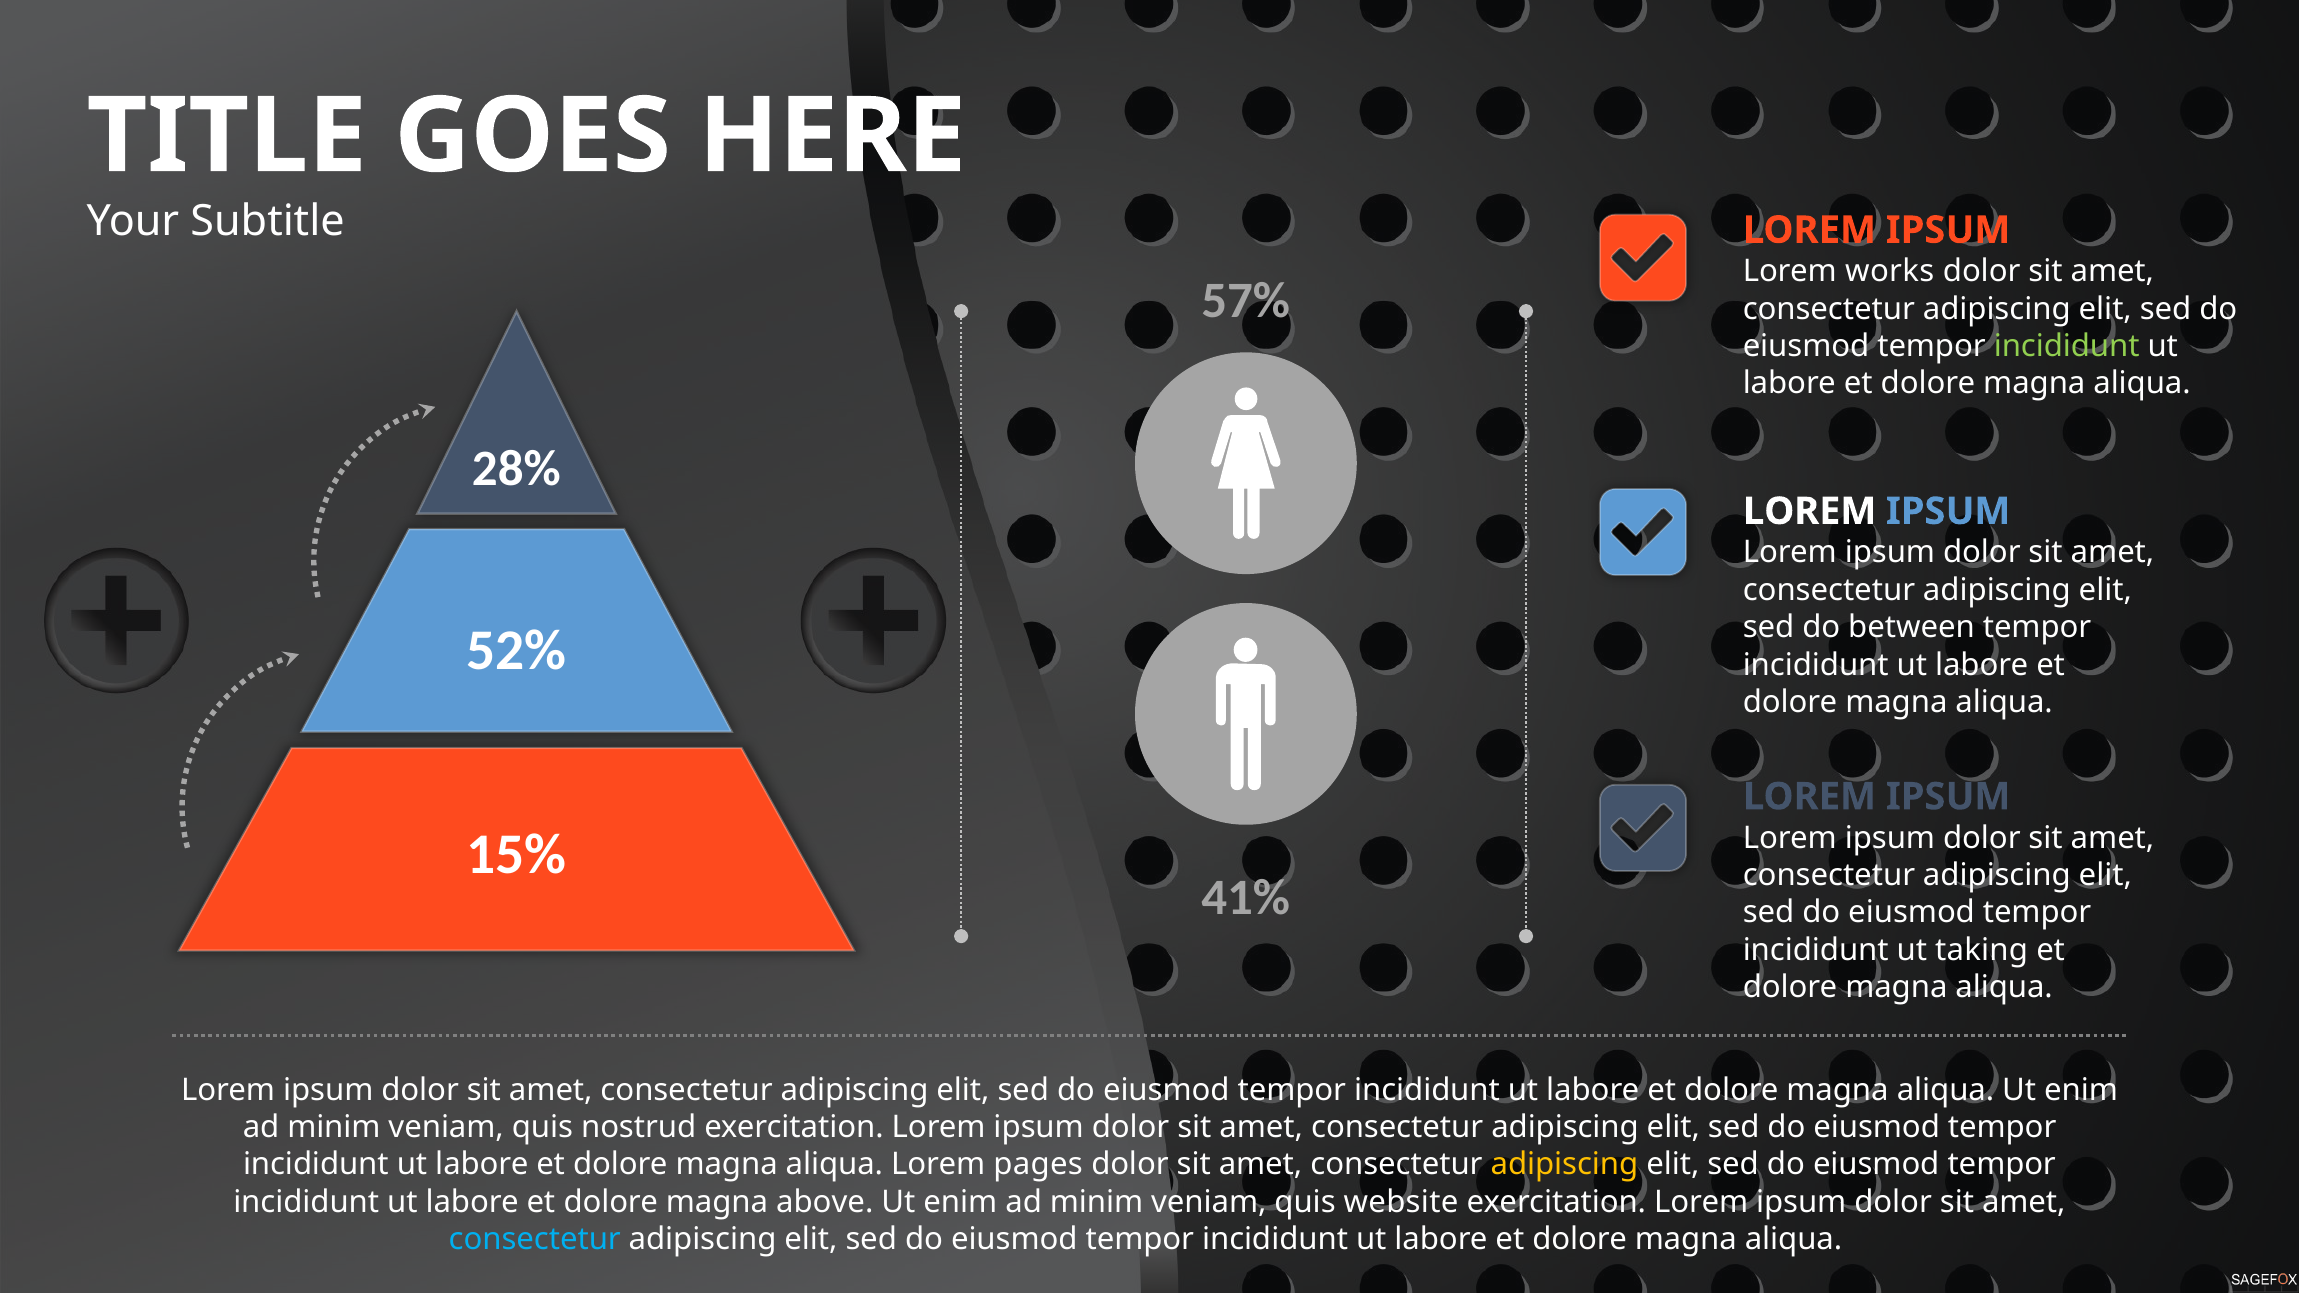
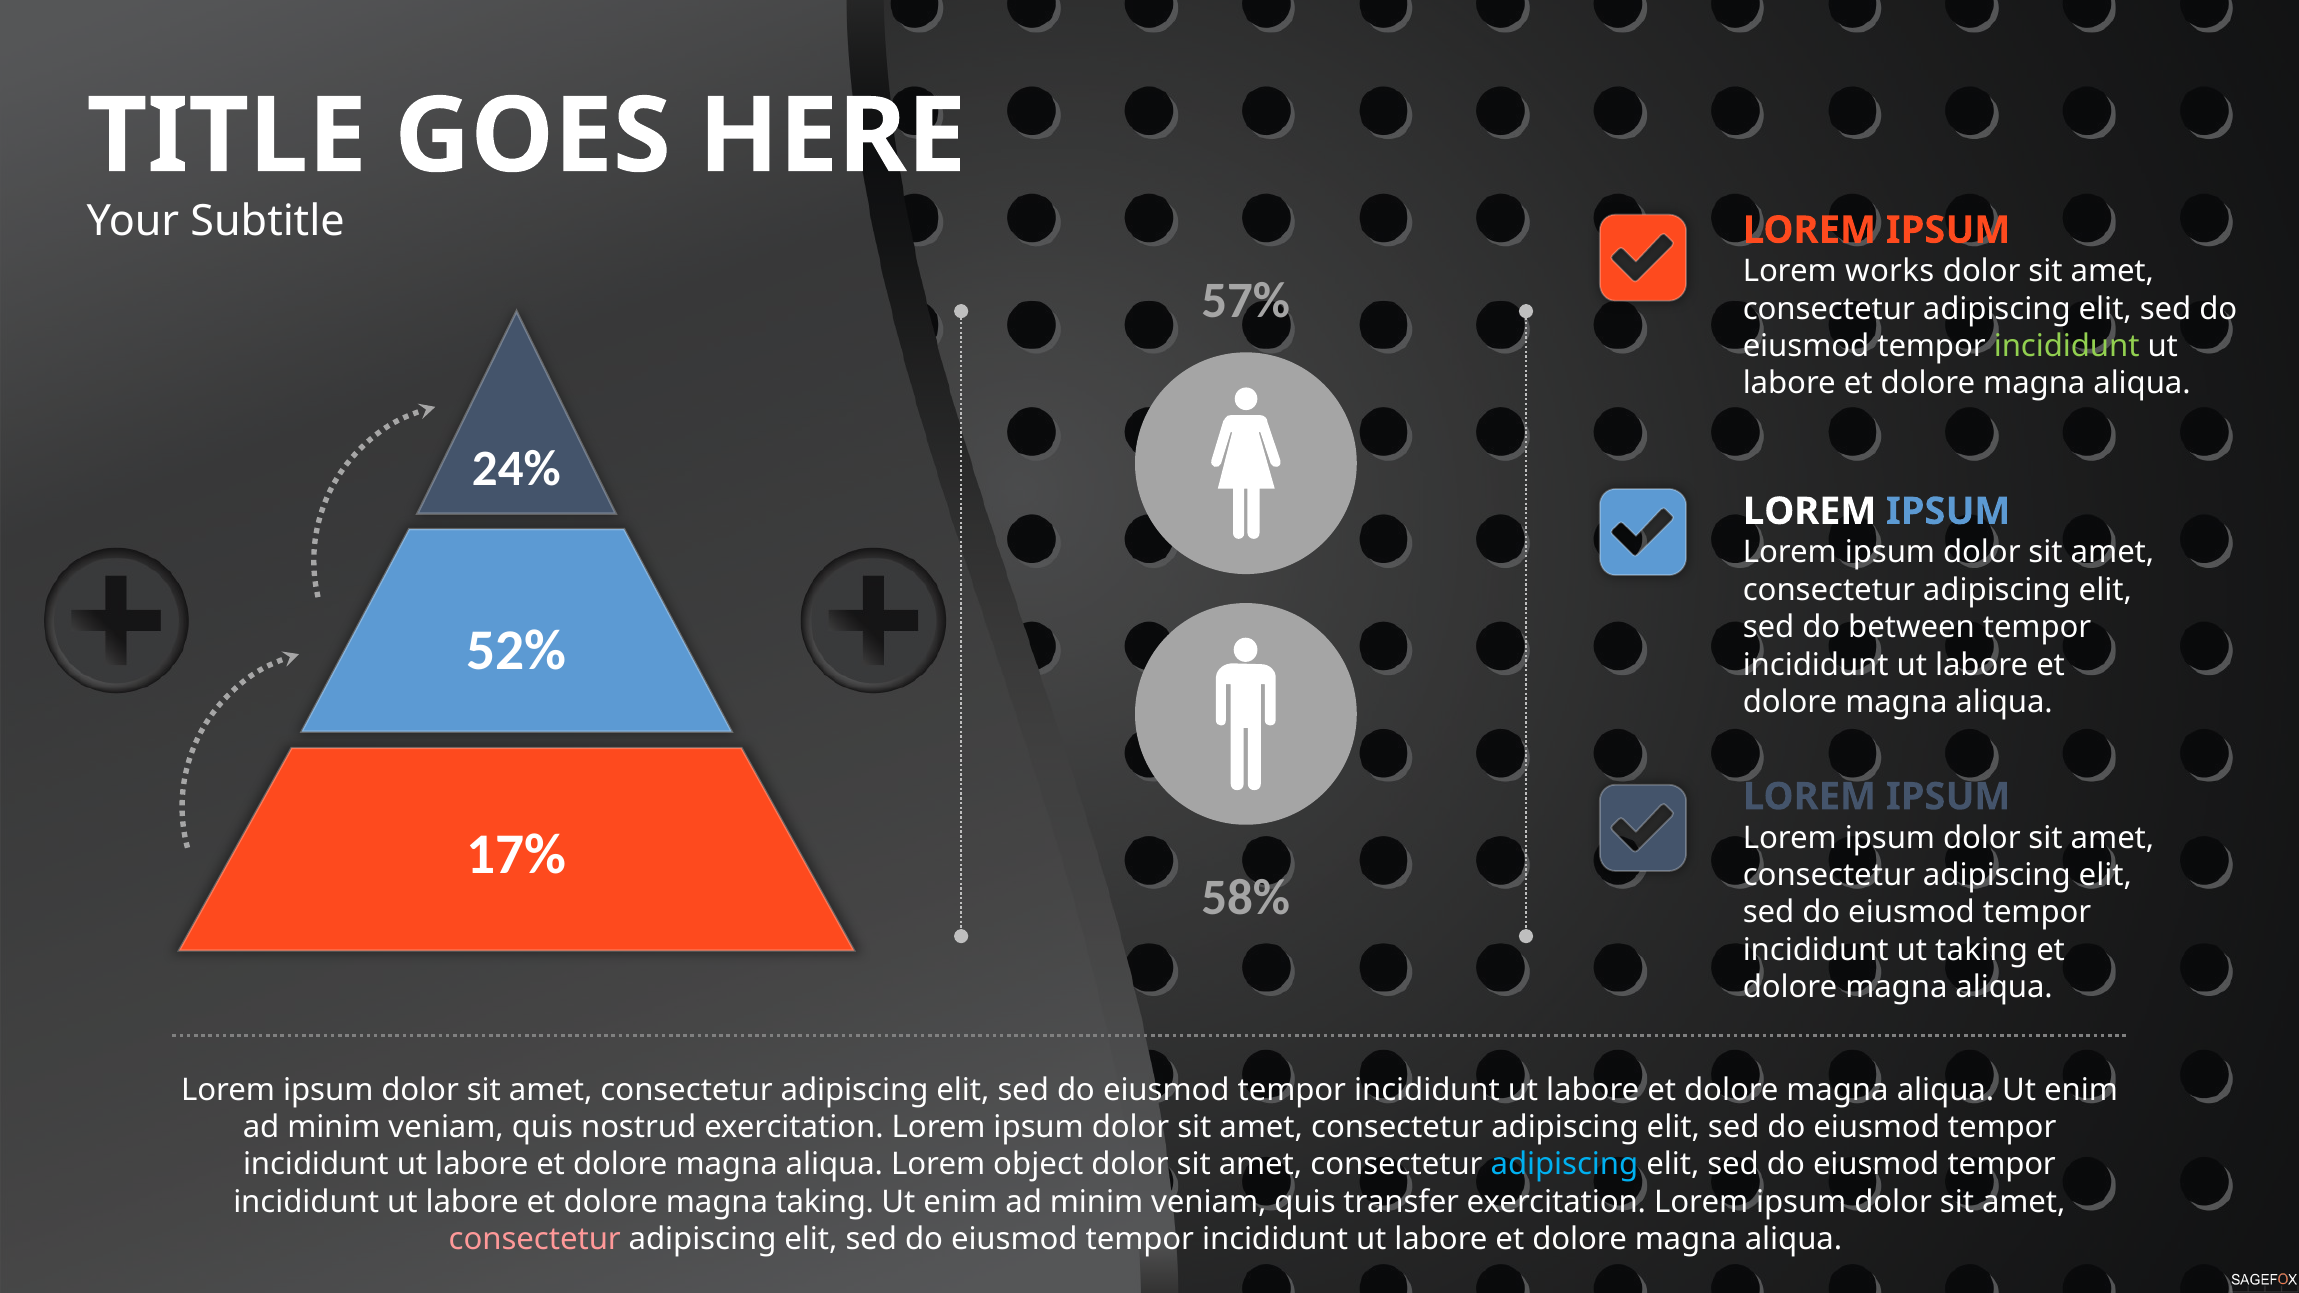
28%: 28% -> 24% (516, 469)
15%: 15% -> 17% (517, 855)
41%: 41% -> 58% (1246, 898)
pages: pages -> object (1038, 1165)
adipiscing colour: yellow -> light blue (1564, 1165)
magna above: above -> taking (825, 1202)
website: website -> transfer (1401, 1202)
consectetur colour: light blue -> pink (535, 1240)
